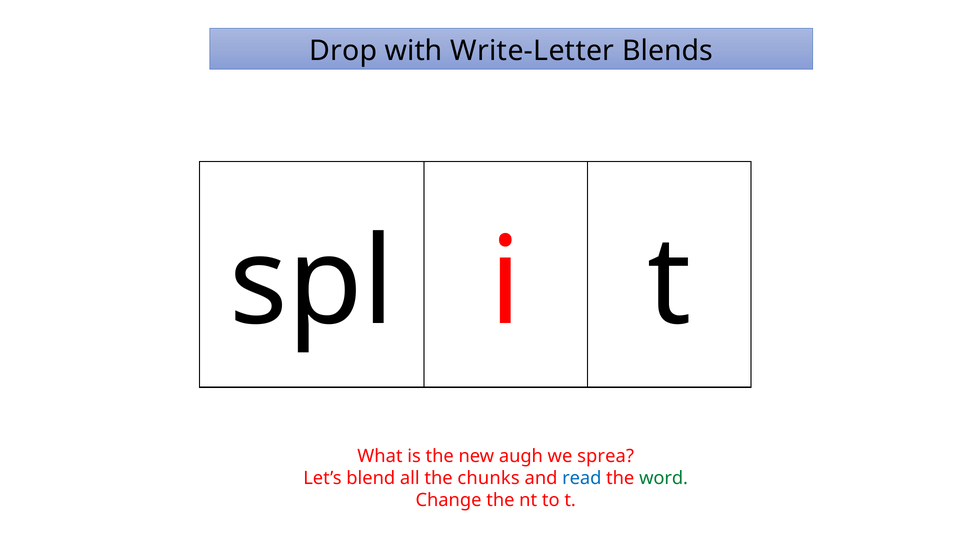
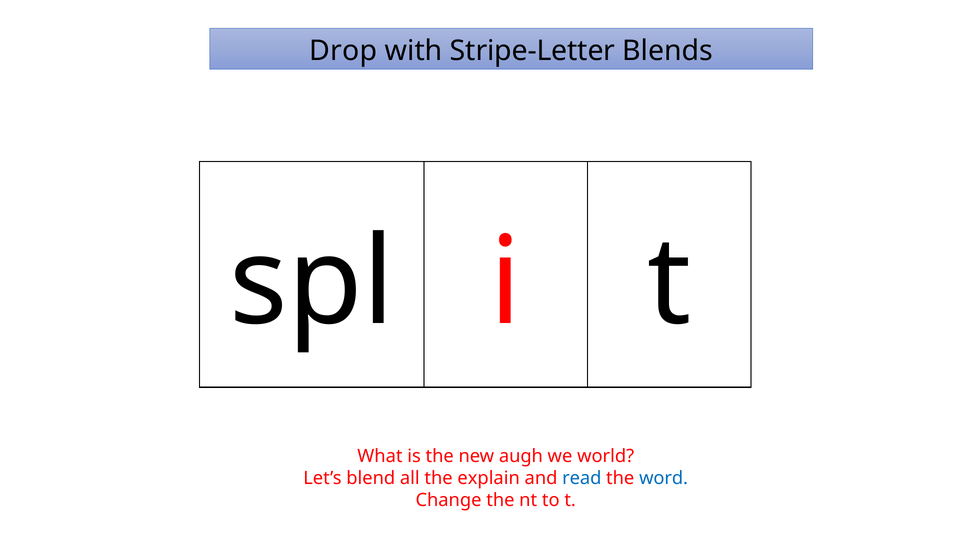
Write-Letter: Write-Letter -> Stripe-Letter (533, 51)
sprea: sprea -> world (606, 456)
chunks: chunks -> explain (489, 478)
word colour: green -> blue (664, 478)
